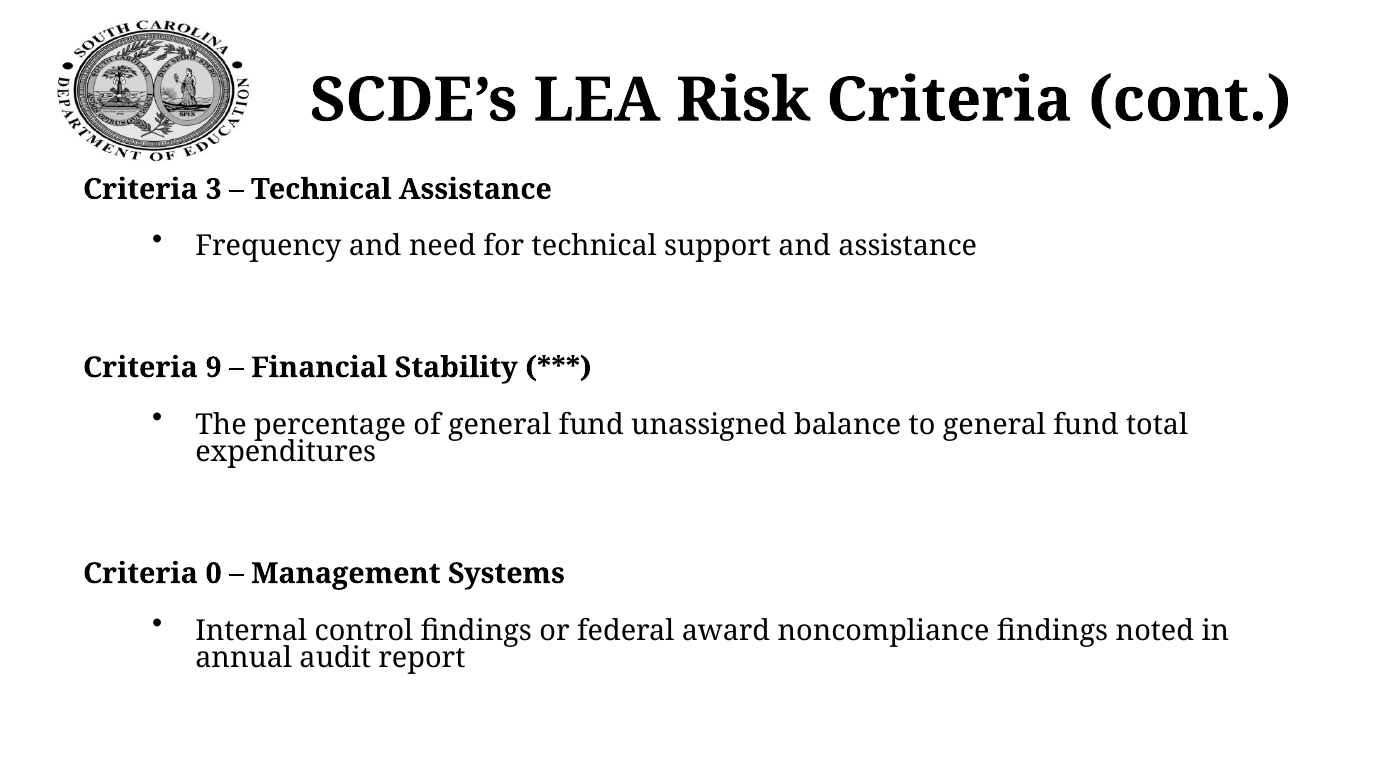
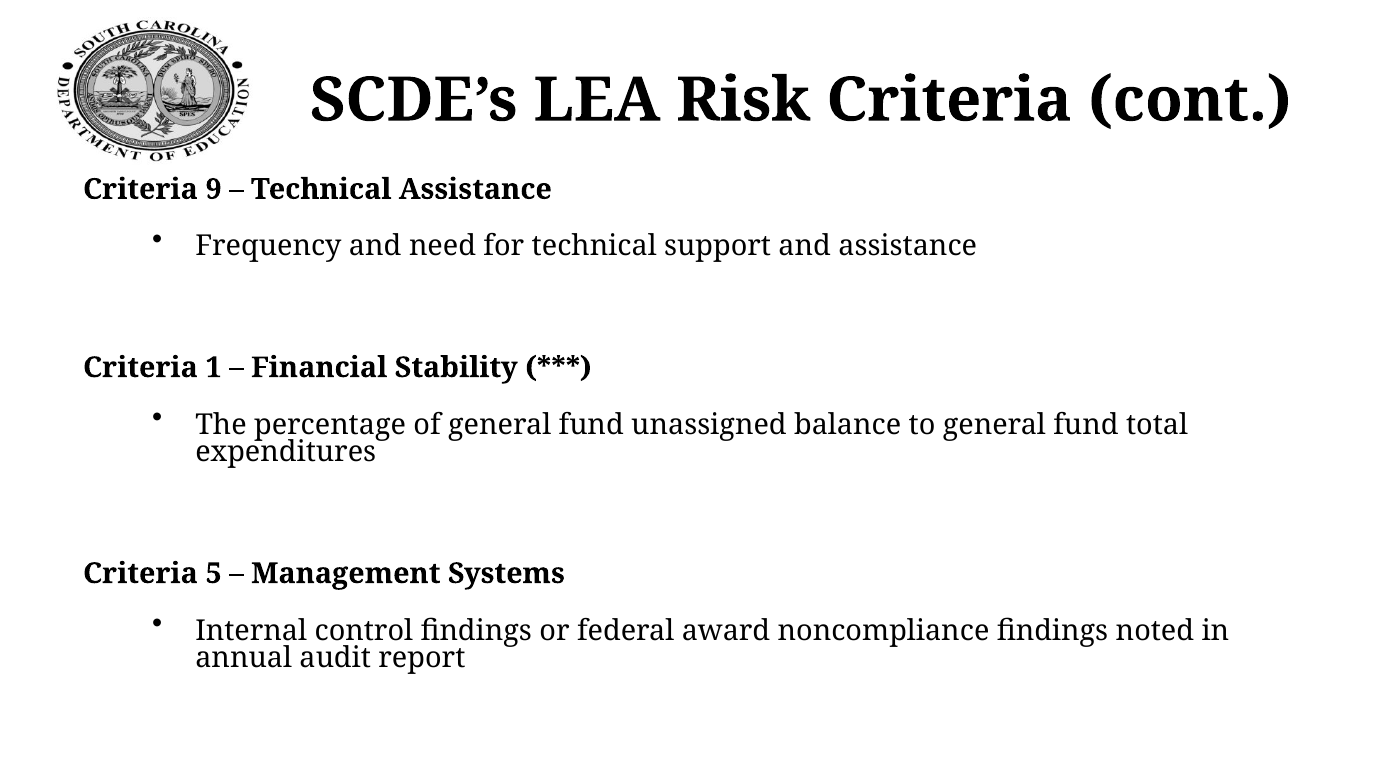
3: 3 -> 9 (214, 189)
9: 9 -> 1 (214, 368)
0: 0 -> 5 (214, 573)
